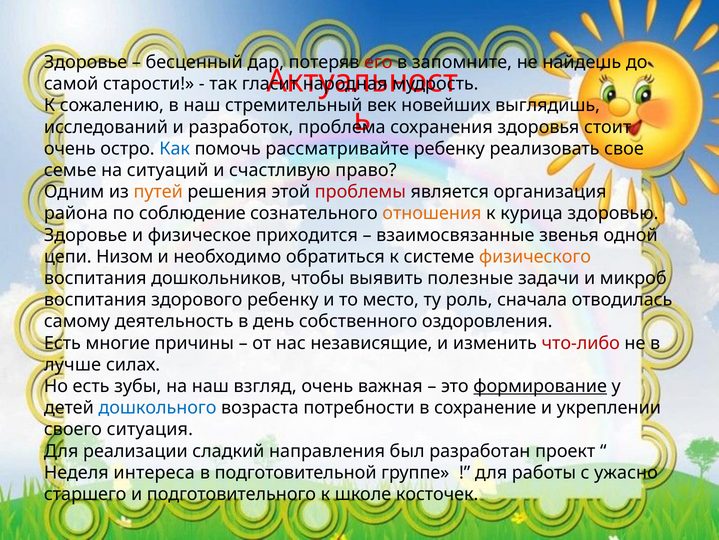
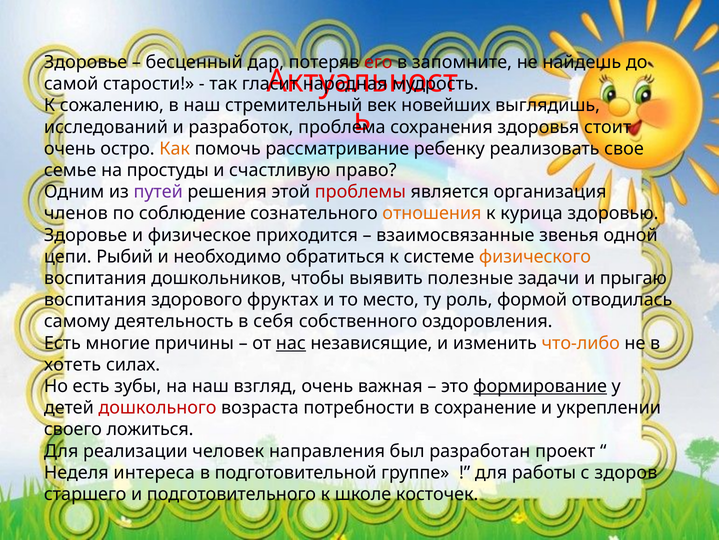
Как colour: blue -> orange (175, 148)
рассматривайте: рассматривайте -> рассматривание (337, 148)
ситуаций: ситуаций -> простуды (168, 170)
путей colour: orange -> purple (158, 192)
района: района -> членов (76, 213)
Низом: Низом -> Рыбий (125, 256)
микроб: микроб -> прыгаю (633, 278)
здорового ребенку: ребенку -> фруктах (283, 299)
сначала: сначала -> формой (532, 299)
день: день -> себя (274, 321)
нас underline: none -> present (291, 343)
что-либо colour: red -> orange (581, 343)
лучше: лучше -> хотеть (73, 364)
дошкольного colour: blue -> red (157, 407)
ситуация: ситуация -> ложиться (150, 429)
сладкий: сладкий -> человек (228, 450)
ужасно: ужасно -> здоров (626, 472)
